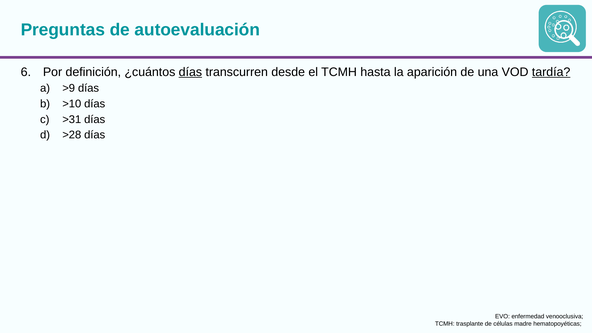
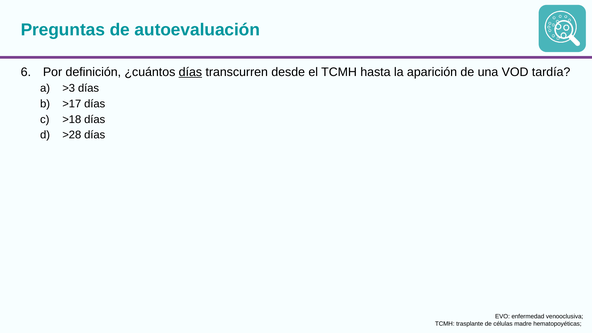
tardía underline: present -> none (551, 72)
>9: >9 -> >3 (69, 88)
>10: >10 -> >17 (72, 104)
>31: >31 -> >18 (72, 119)
